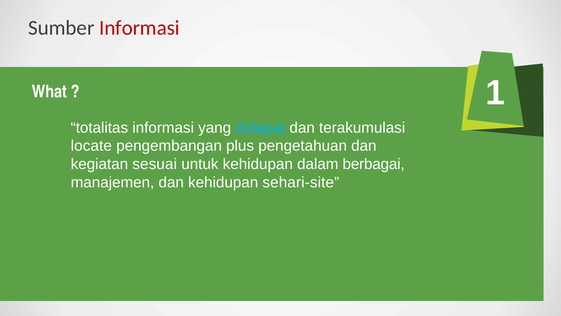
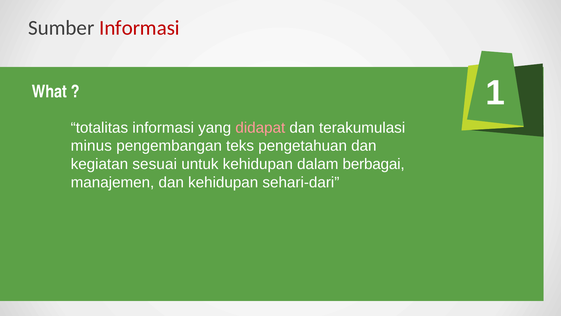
didapat colour: light blue -> pink (260, 128)
locate: locate -> minus (91, 146)
plus: plus -> teks (240, 146)
sehari-site: sehari-site -> sehari-dari (301, 182)
